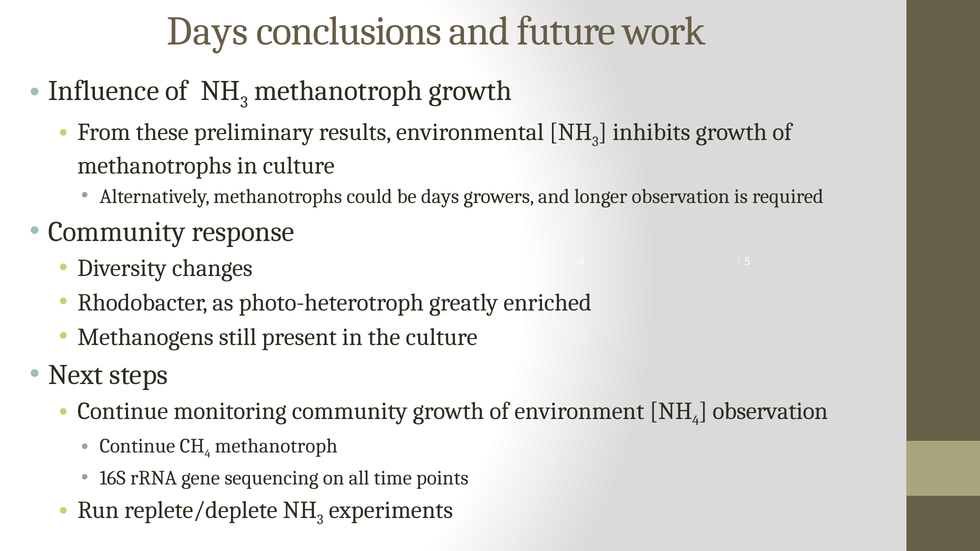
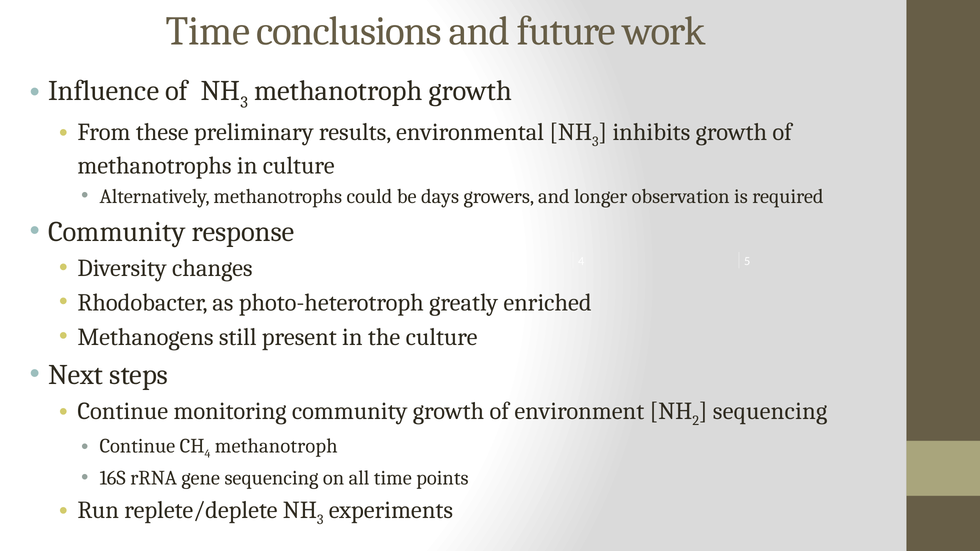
Days: Days -> Time (208, 31)
4: 4 -> 2 (696, 421)
observation: observation -> sequencing (770, 411)
